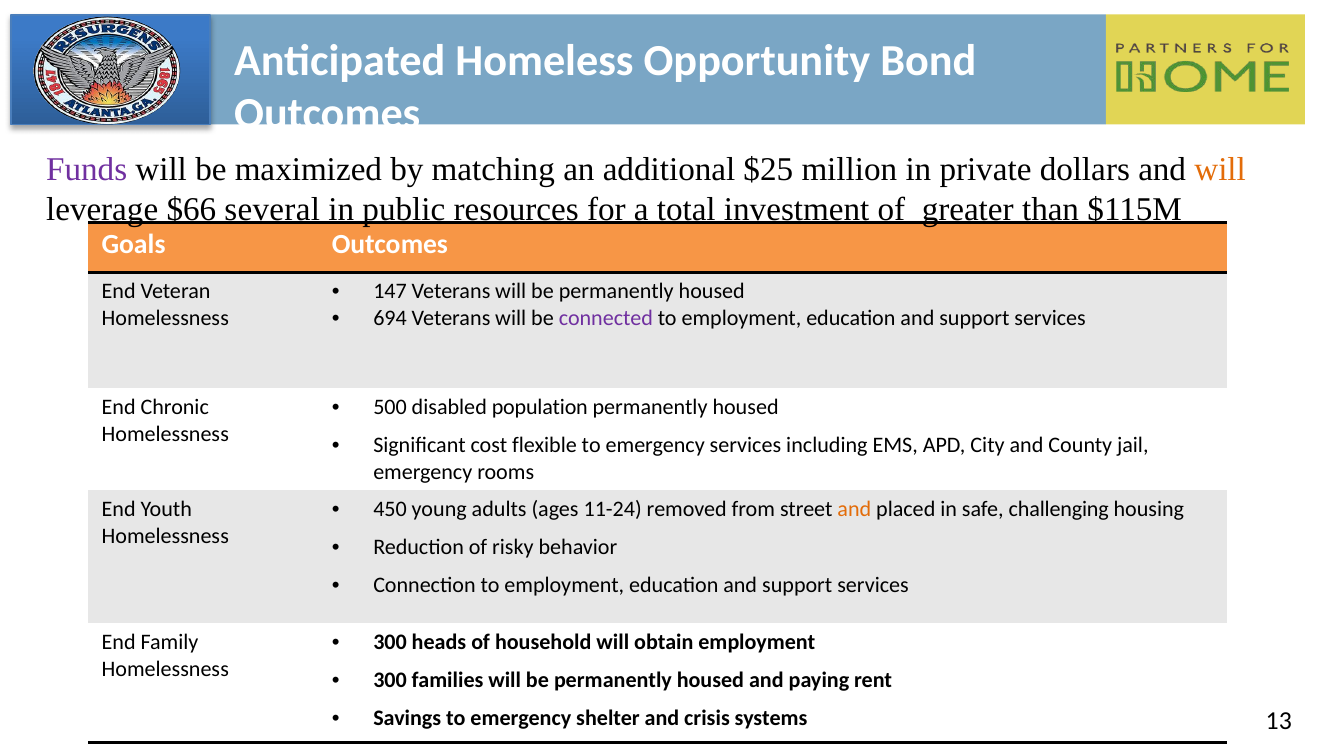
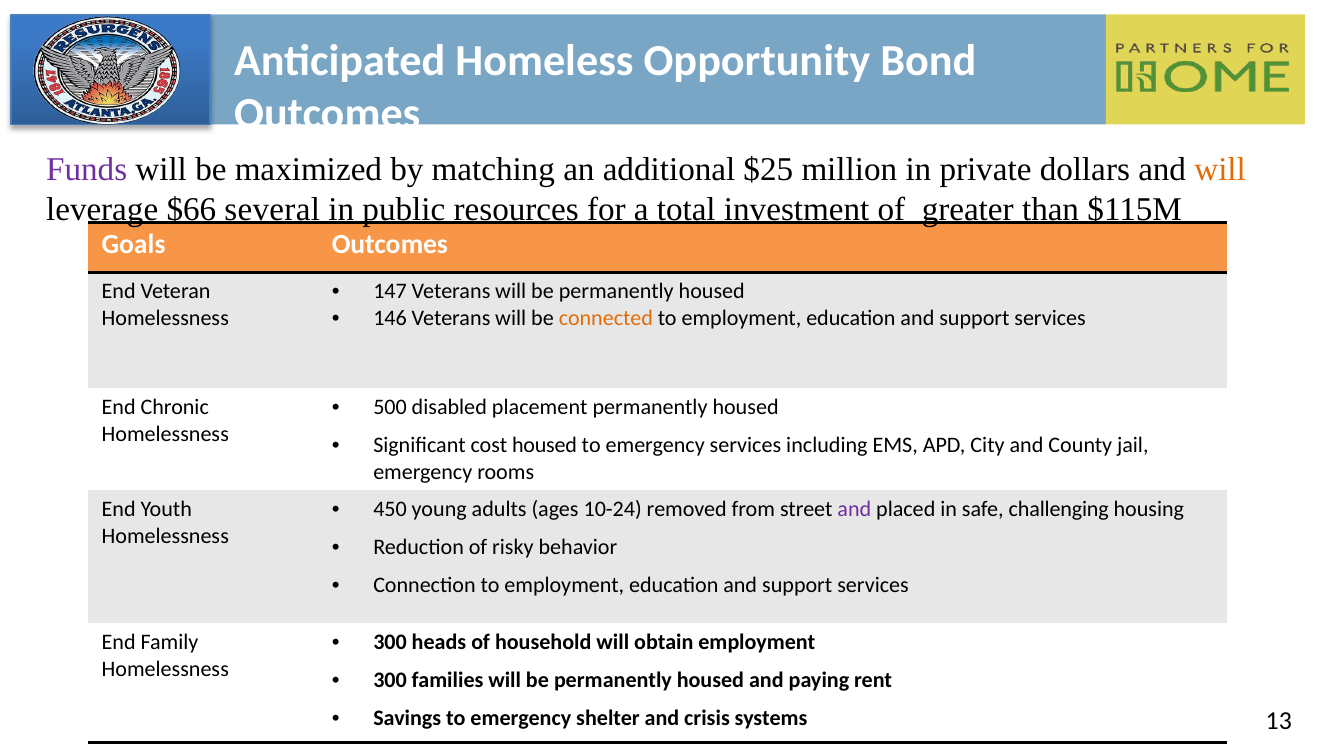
694: 694 -> 146 (390, 318)
connected colour: purple -> orange (606, 318)
population: population -> placement (540, 407)
cost flexible: flexible -> housed (545, 445)
11-24: 11-24 -> 10-24 (613, 509)
and colour: orange -> purple (854, 509)
